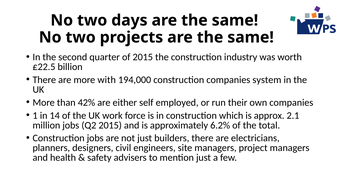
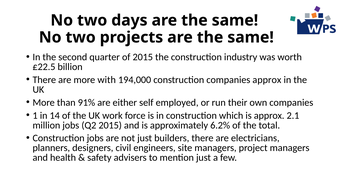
companies system: system -> approx (267, 80)
42%: 42% -> 91% (86, 102)
